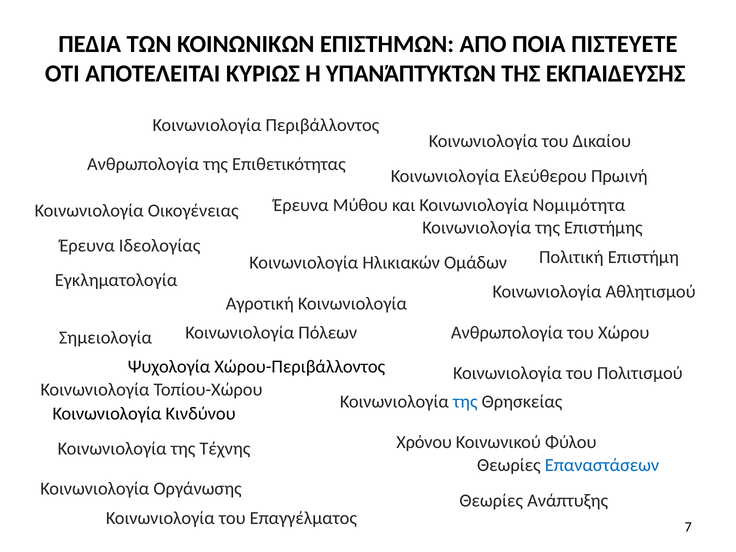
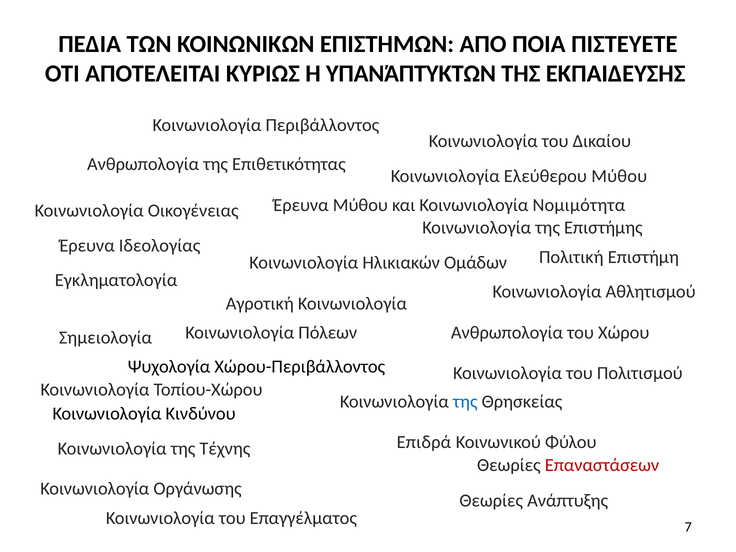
Ελεύθερου Πρωινή: Πρωινή -> Μύθου (619, 176)
Χρόνου: Χρόνου -> Επιδρά (424, 442)
Επαναστάσεων colour: blue -> red (602, 465)
